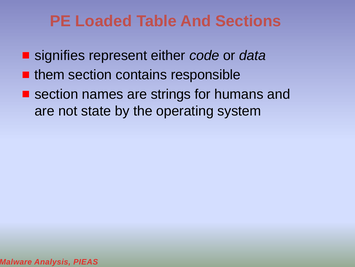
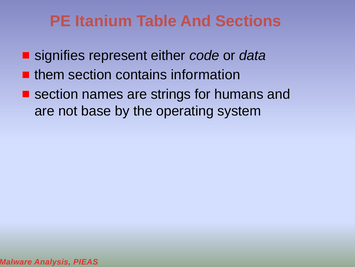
Loaded: Loaded -> Itanium (104, 21)
responsible: responsible -> information (206, 75)
state: state -> base (96, 111)
